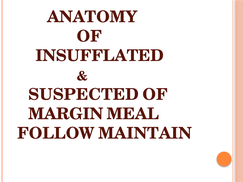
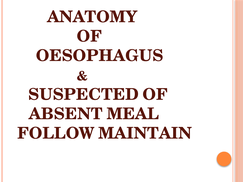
INSUFFLATED: INSUFFLATED -> OESOPHAGUS (100, 56)
MARGIN: MARGIN -> ABSENT (66, 114)
